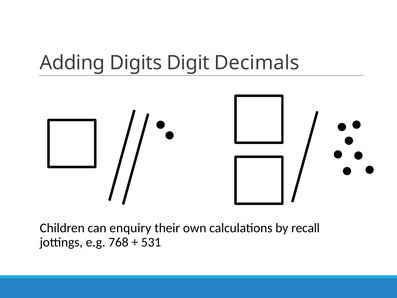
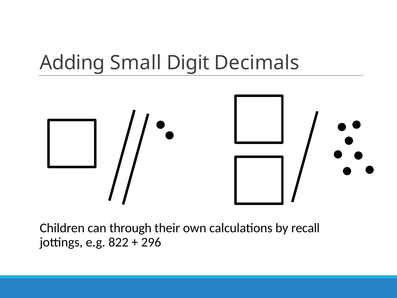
Digits: Digits -> Small (136, 63)
enquiry: enquiry -> through (130, 228)
768: 768 -> 822 (118, 242)
531: 531 -> 296 (151, 242)
